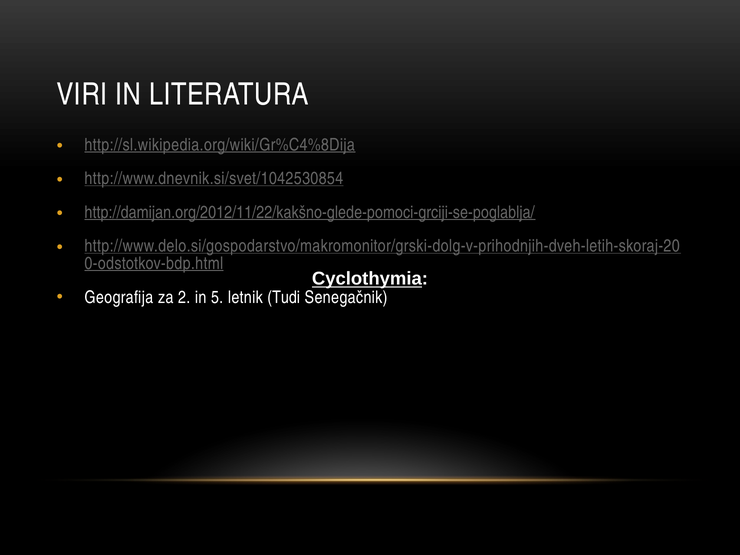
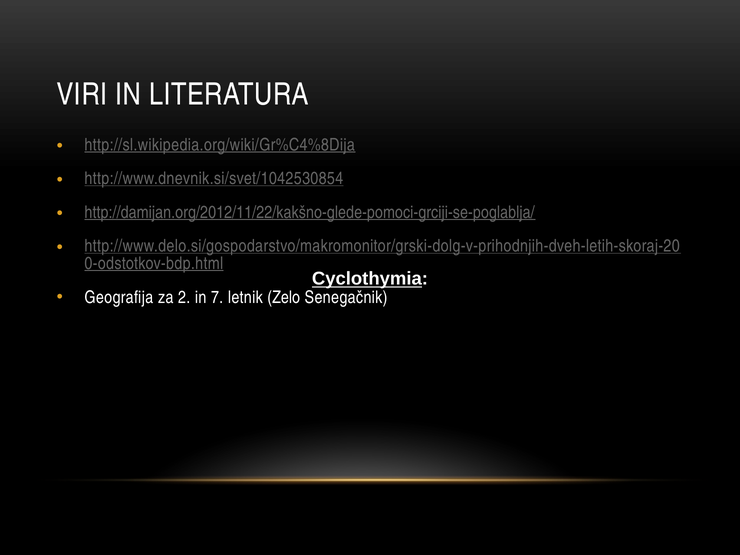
5: 5 -> 7 (217, 297)
Tudi: Tudi -> Zelo (284, 297)
